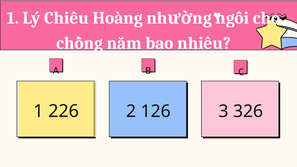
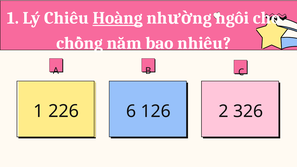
Hoàng underline: none -> present (118, 18)
2: 2 -> 6 (131, 111)
3: 3 -> 2 (223, 111)
